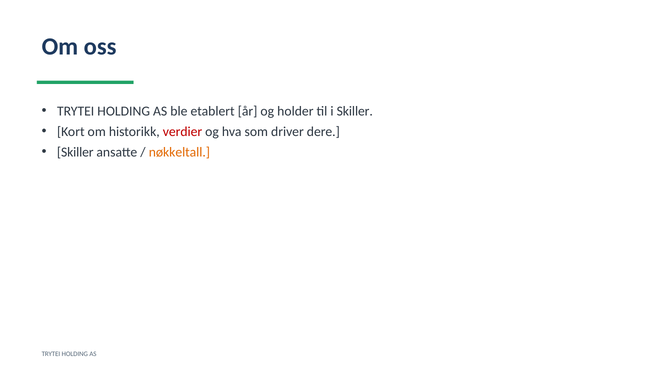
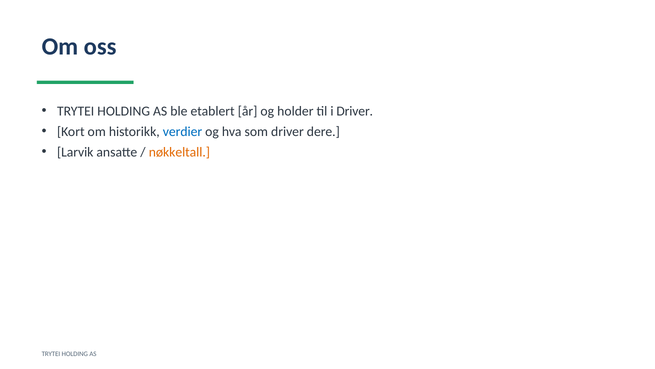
i Skiller: Skiller -> Driver (355, 111)
verdier colour: red -> blue (182, 131)
Skiller: Skiller -> Larvik (75, 152)
